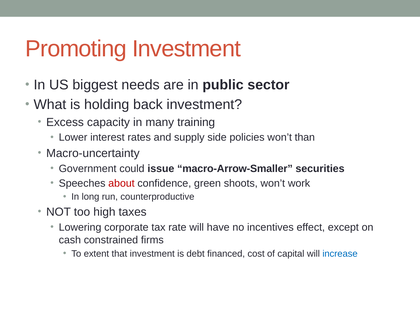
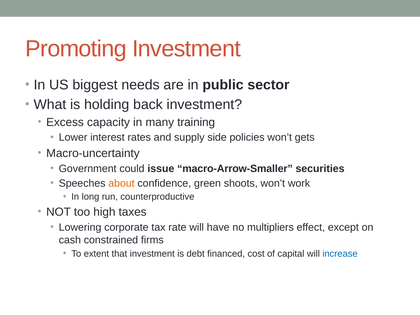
than: than -> gets (305, 137)
about colour: red -> orange (121, 183)
incentives: incentives -> multipliers (270, 227)
